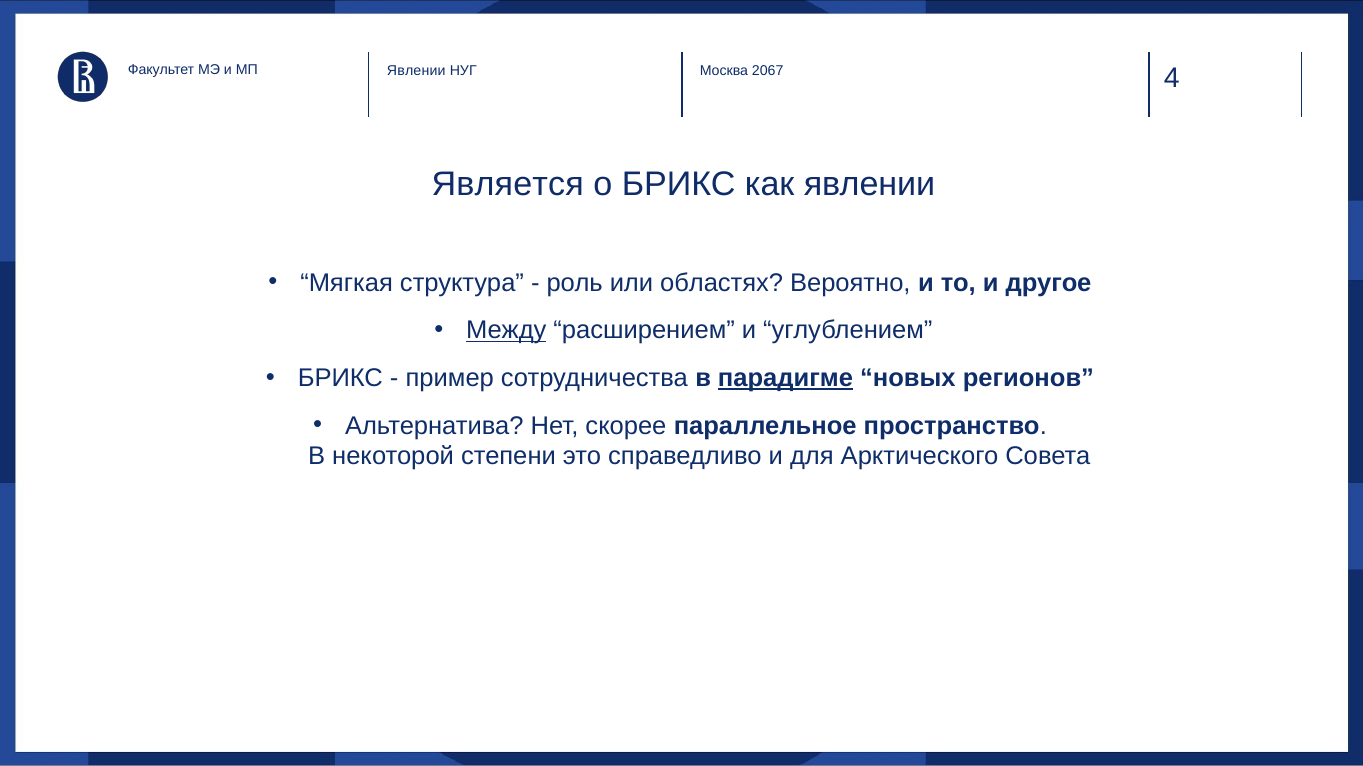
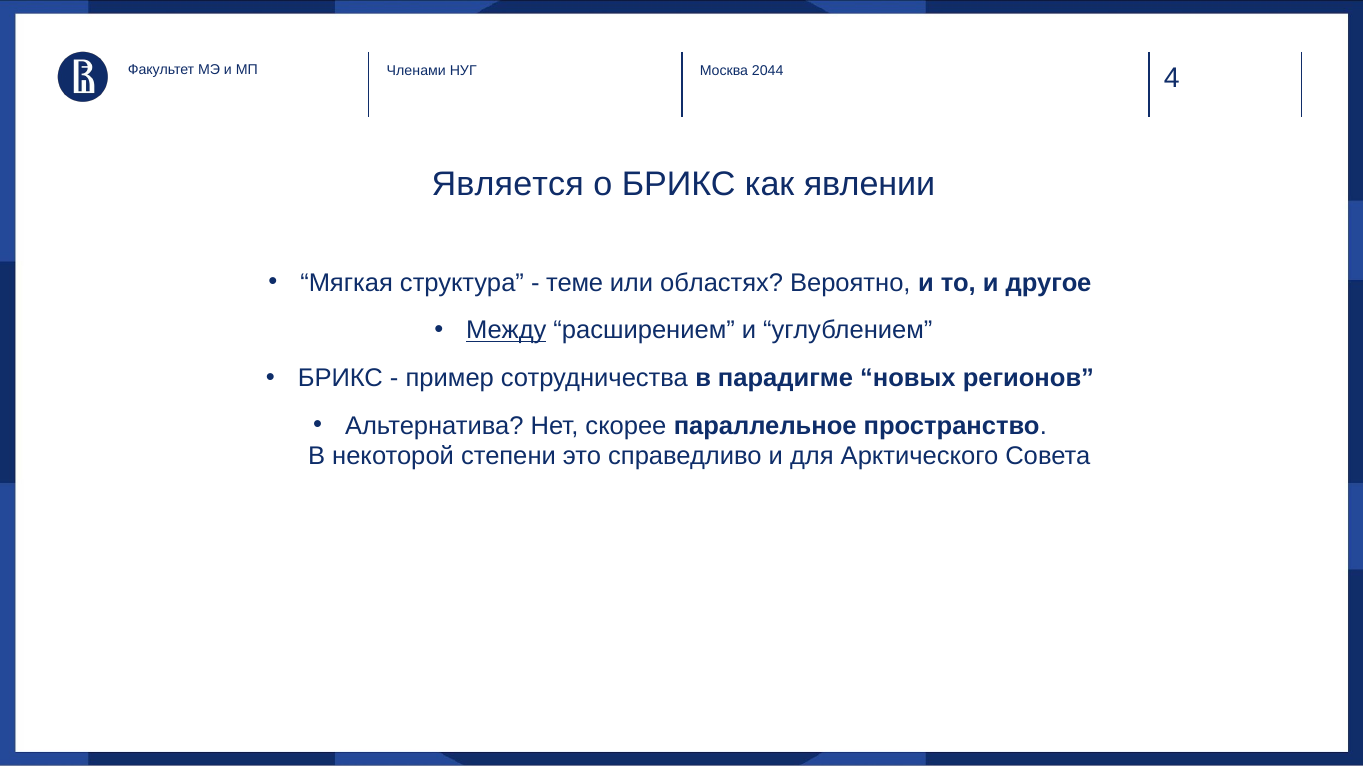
МП Явлении: Явлении -> Членами (416, 71)
2067: 2067 -> 2044 (768, 71)
роль: роль -> теме (575, 283)
парадигме underline: present -> none (785, 379)
